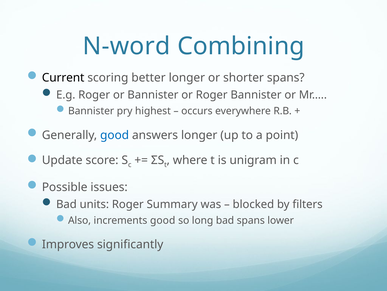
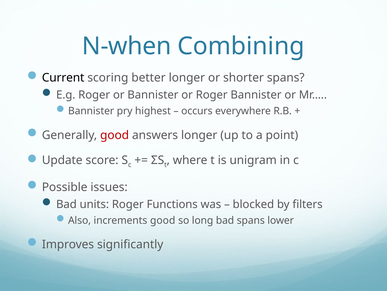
N-word: N-word -> N-when (127, 46)
good colour: blue -> red (115, 135)
Summary: Summary -> Functions (172, 204)
